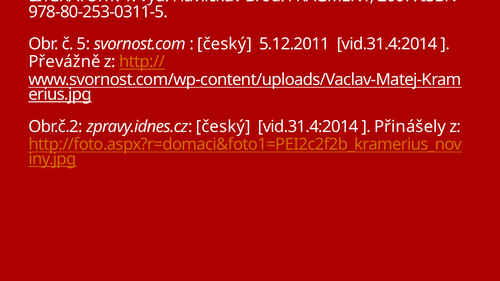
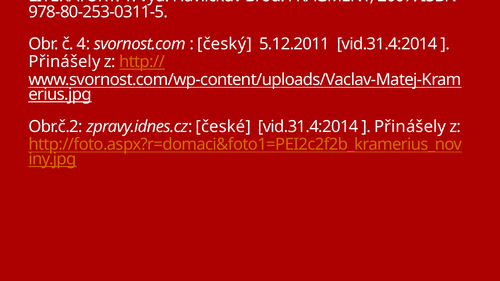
5: 5 -> 4 (83, 44)
Převážně: Převážně -> Přinášely (65, 62)
zpravy.idnes.cz český: český -> české (223, 127)
